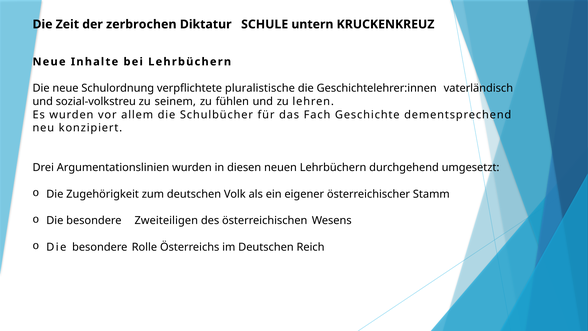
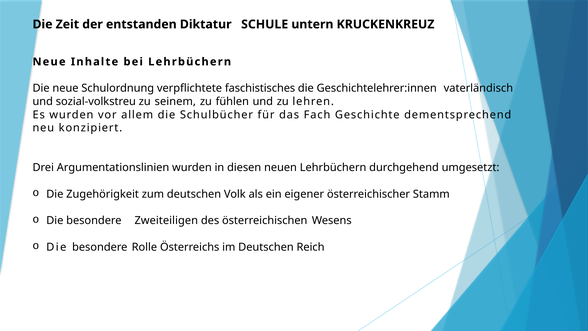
zerbrochen: zerbrochen -> entstanden (141, 24)
pluralistische: pluralistische -> faschistisches (260, 88)
